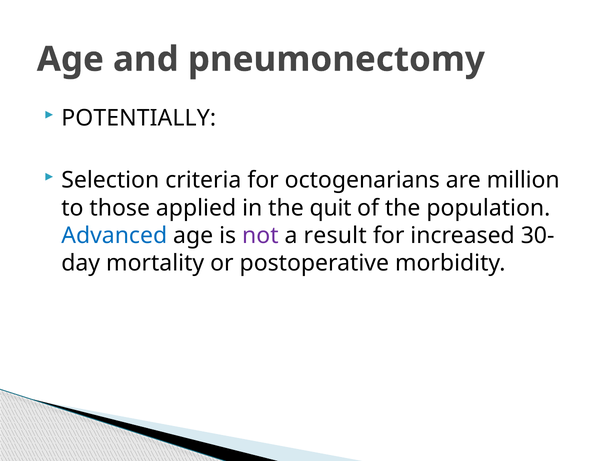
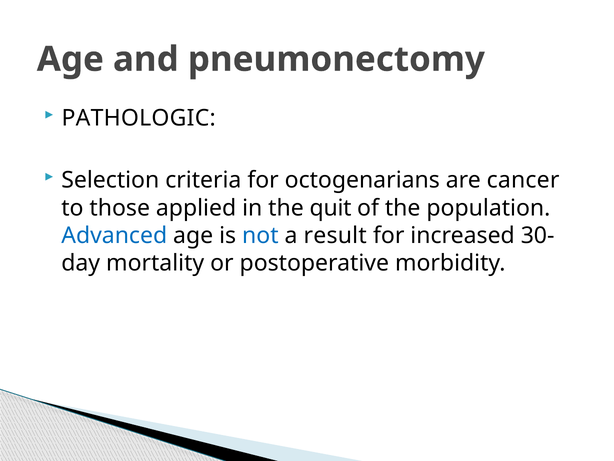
POTENTIALLY: POTENTIALLY -> PATHOLOGIC (139, 118)
million: million -> cancer (523, 180)
not colour: purple -> blue (260, 235)
